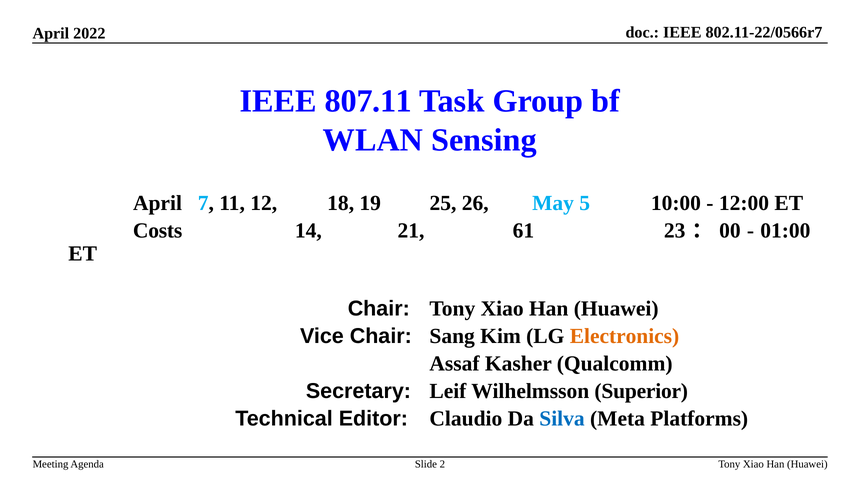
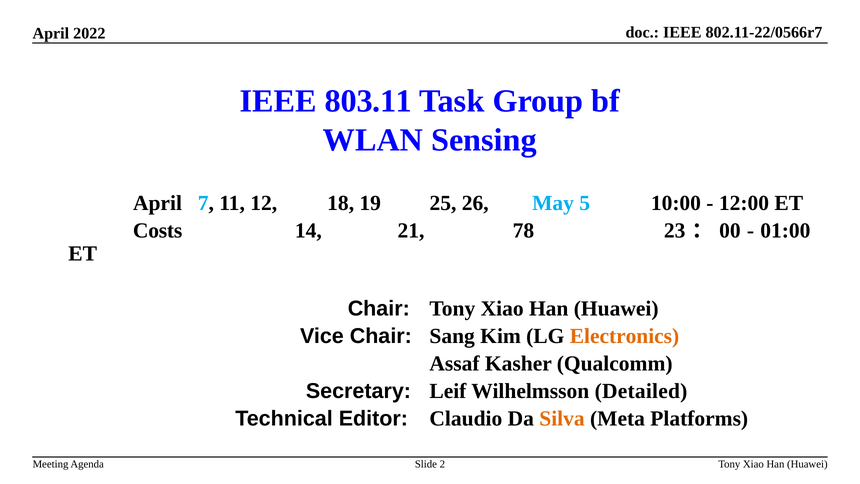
807.11: 807.11 -> 803.11 (369, 101)
61: 61 -> 78 (523, 230)
Superior: Superior -> Detailed (641, 391)
Silva colour: blue -> orange (562, 419)
